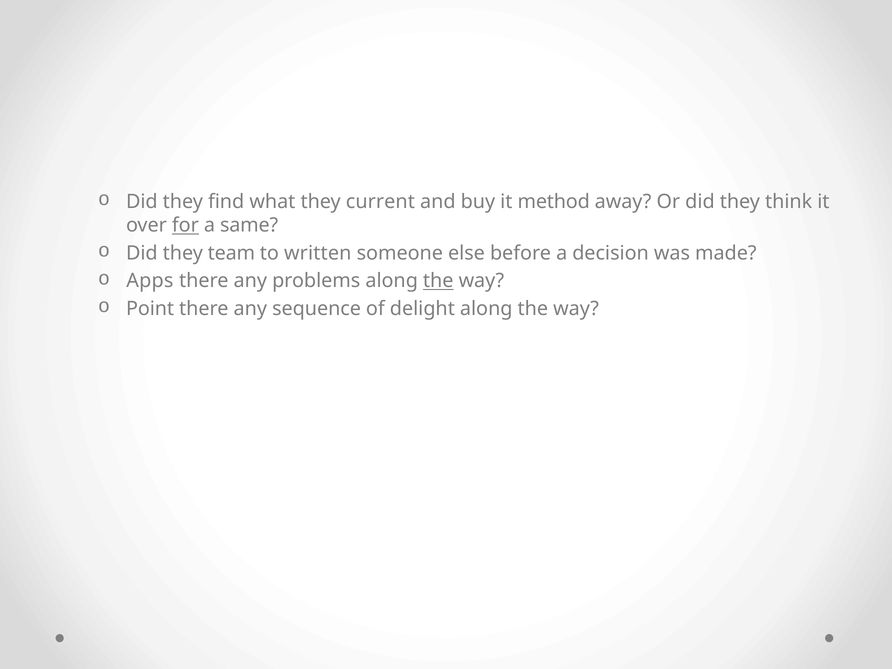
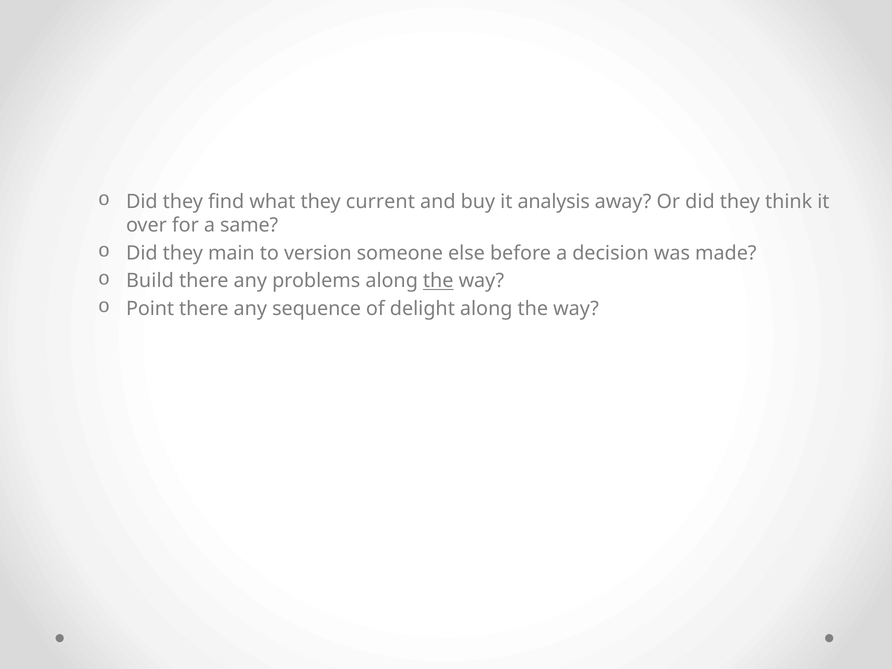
method: method -> analysis (554, 202)
for underline: present -> none (185, 225)
team: team -> main (231, 253)
written: written -> version (318, 253)
Apps: Apps -> Build (150, 281)
